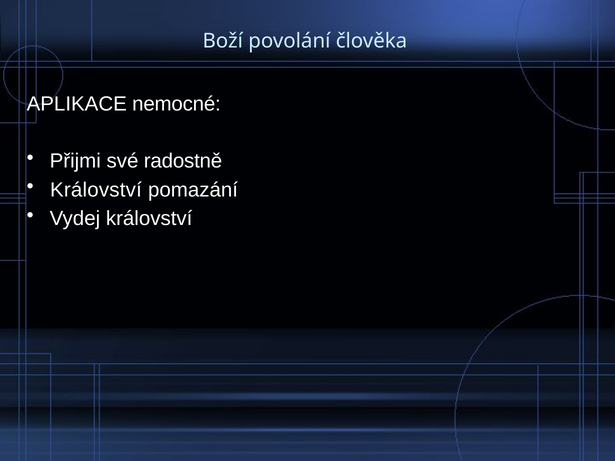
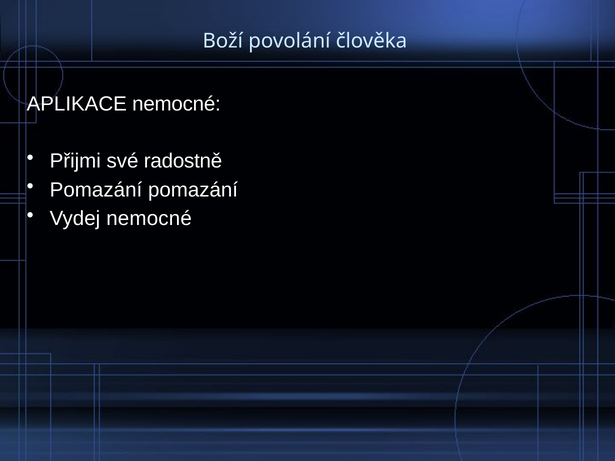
Království: Království -> Pomazání (96, 190)
Vydej království: království -> nemocné (149, 219)
